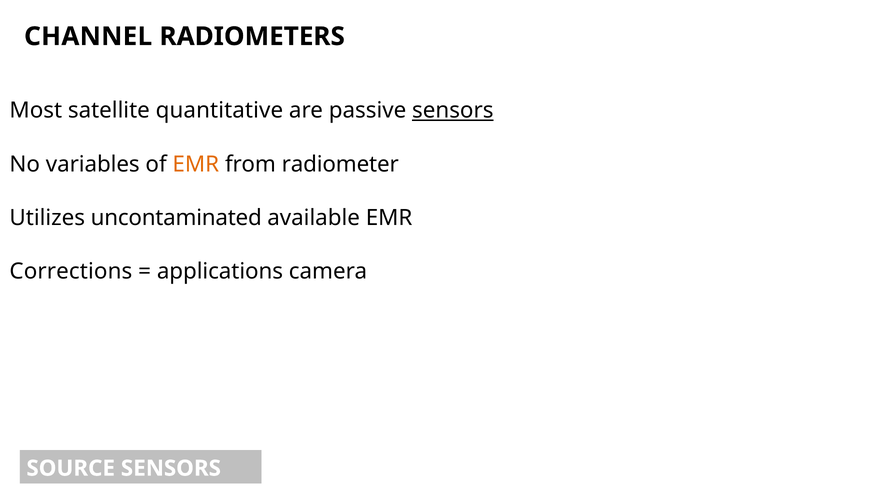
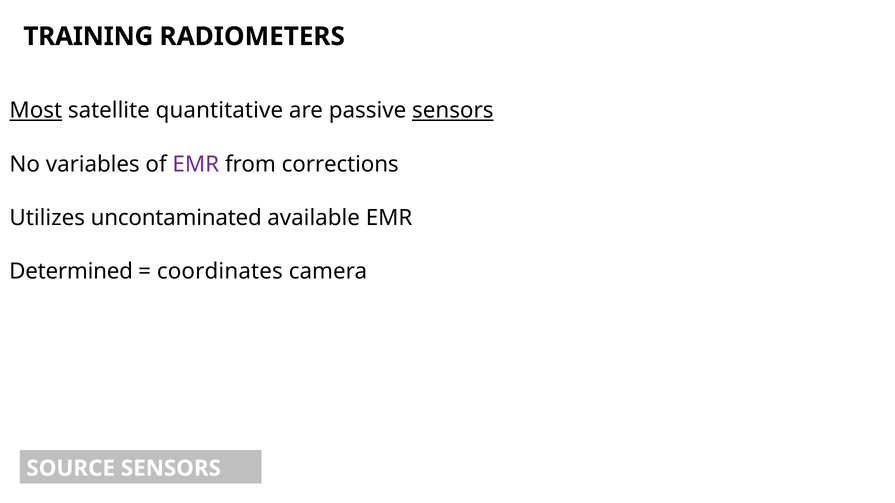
CHANNEL: CHANNEL -> TRAINING (88, 36)
Most underline: none -> present (36, 111)
EMR colour: orange -> purple (196, 164)
radiometer: radiometer -> corrections (340, 164)
Corrections: Corrections -> Determined (71, 272)
applications: applications -> coordinates (220, 272)
